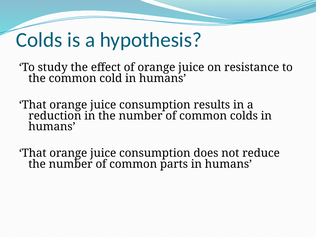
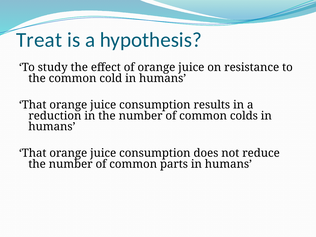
Colds: Colds -> Treat (39, 40)
